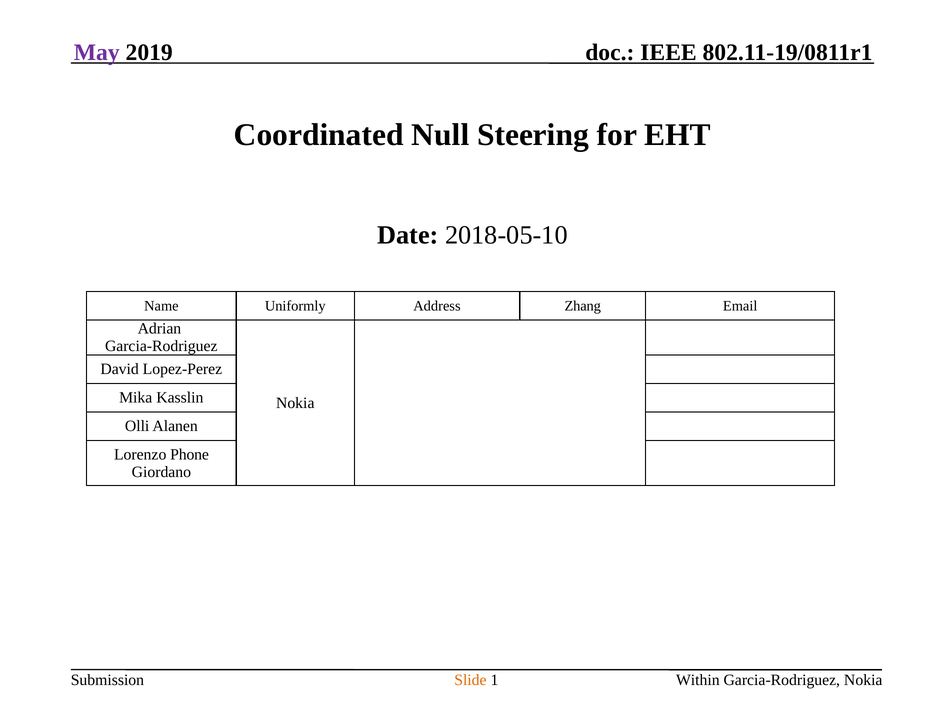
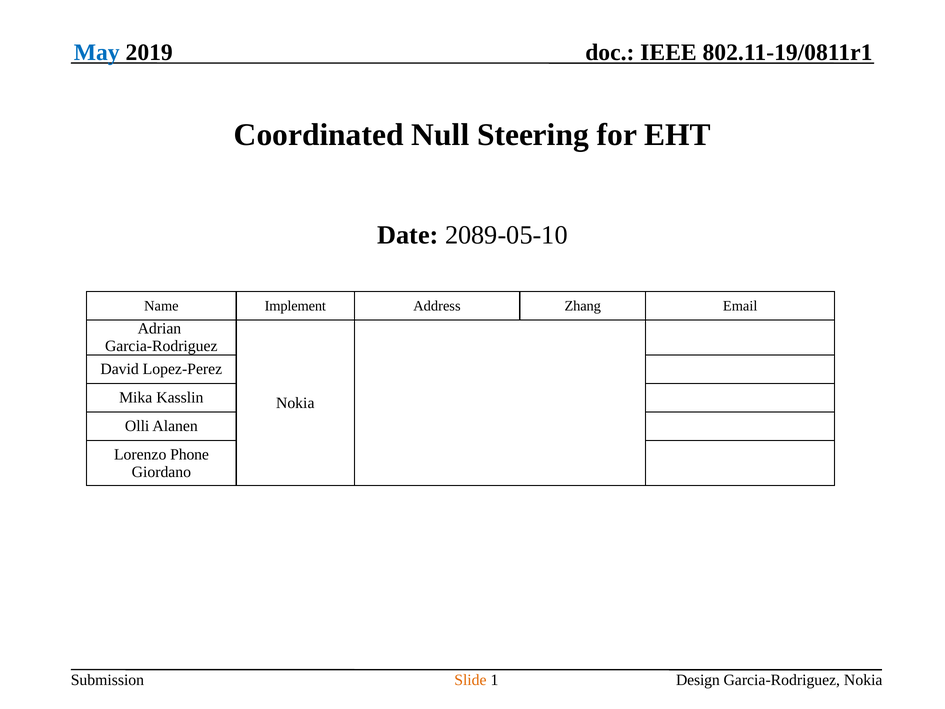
May colour: purple -> blue (97, 53)
2018-05-10: 2018-05-10 -> 2089-05-10 (506, 235)
Uniformly: Uniformly -> Implement (295, 306)
Within: Within -> Design (698, 680)
